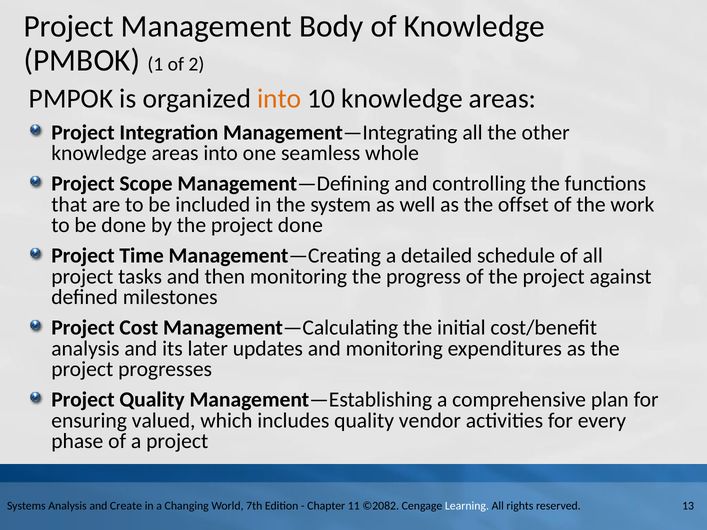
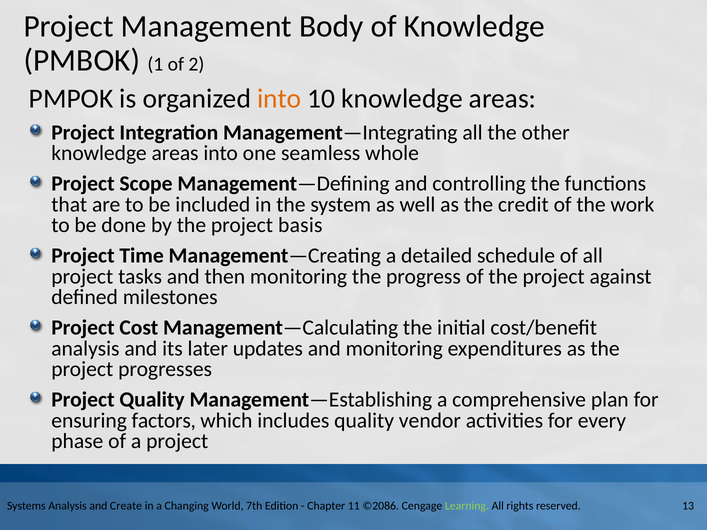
offset: offset -> credit (523, 205)
project done: done -> basis (300, 225)
valued: valued -> factors (164, 421)
©2082: ©2082 -> ©2086 (381, 506)
Learning colour: white -> light green (467, 506)
